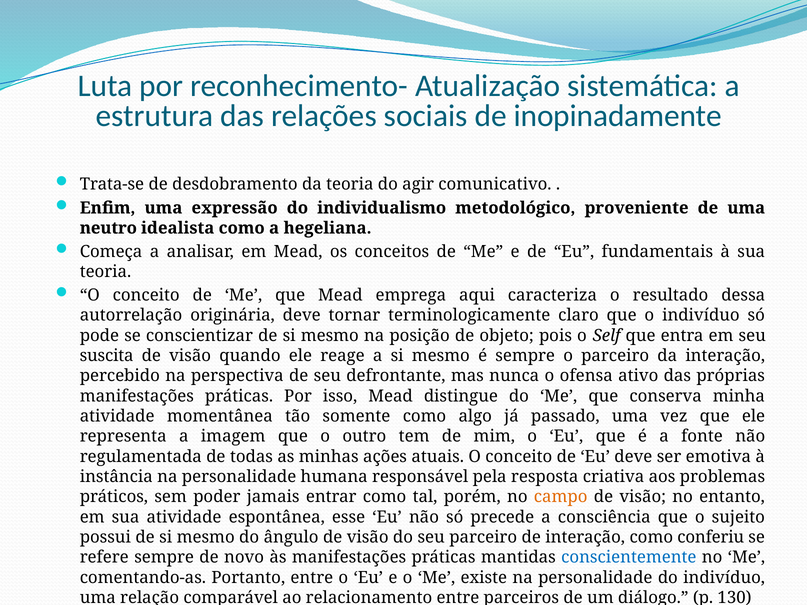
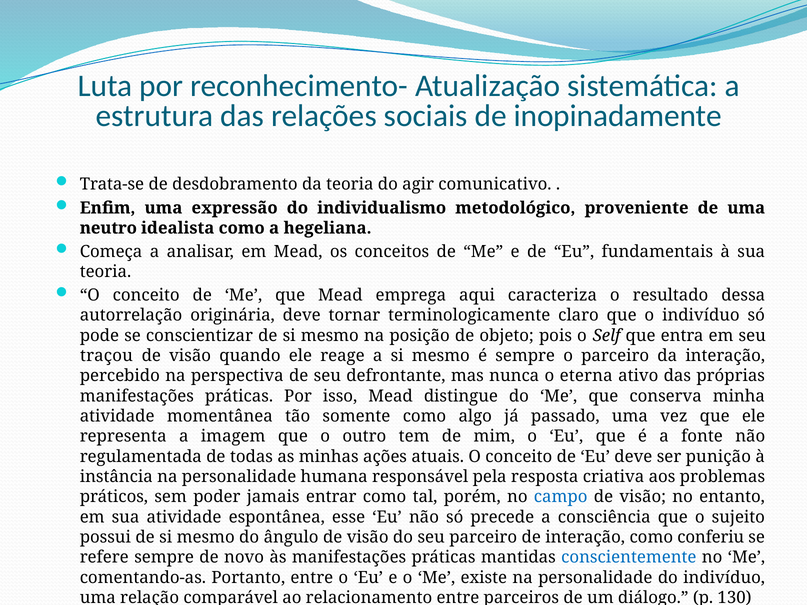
suscita: suscita -> traçou (106, 356)
ofensa: ofensa -> eterna (586, 376)
emotiva: emotiva -> punição (718, 457)
campo colour: orange -> blue (561, 497)
